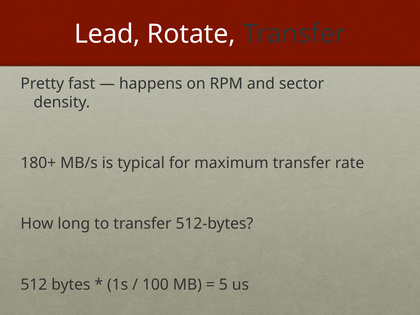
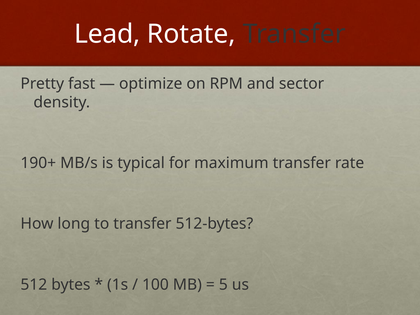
happens: happens -> optimize (151, 84)
180+: 180+ -> 190+ (38, 163)
